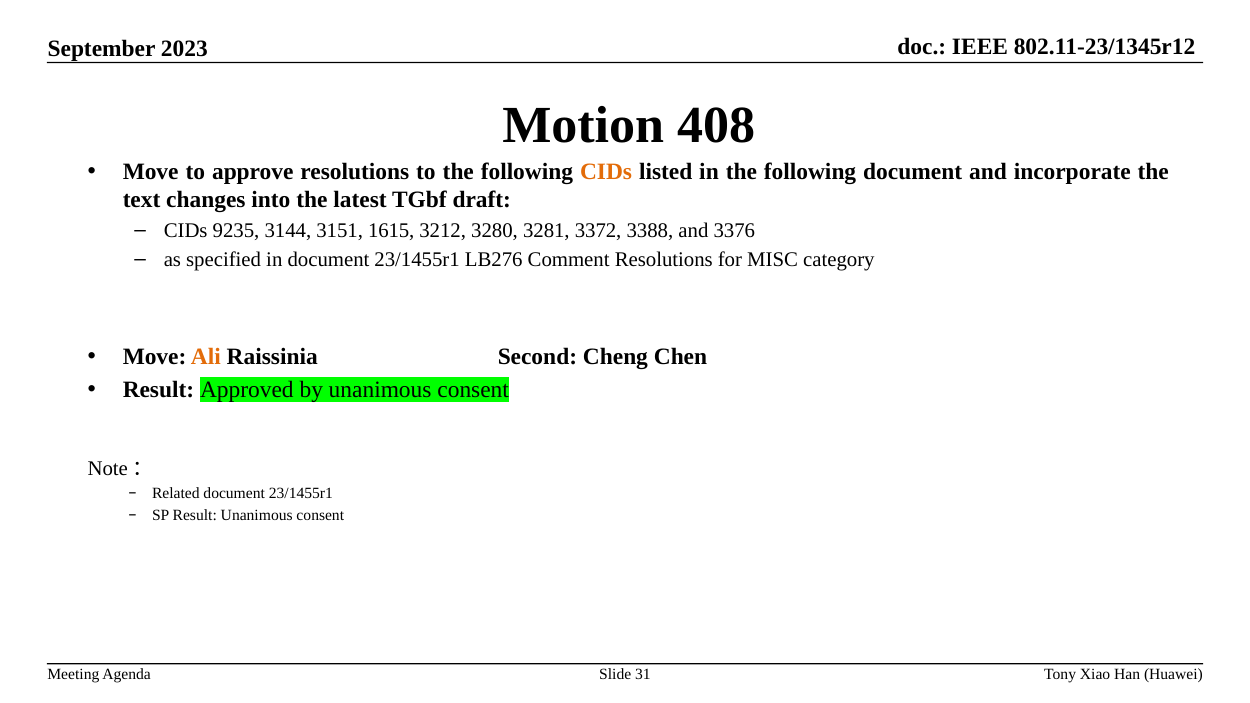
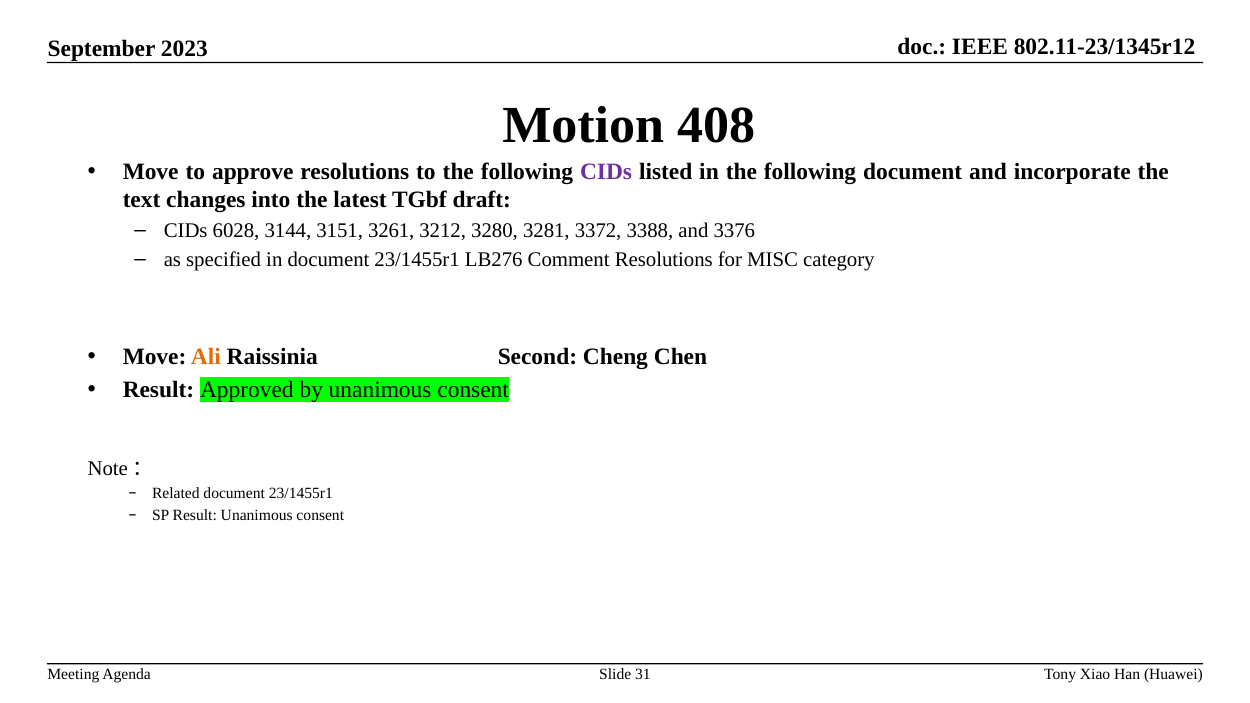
CIDs colour: orange -> purple (606, 172)
9235: 9235 -> 6028 (236, 231)
1615: 1615 -> 3261 (391, 231)
